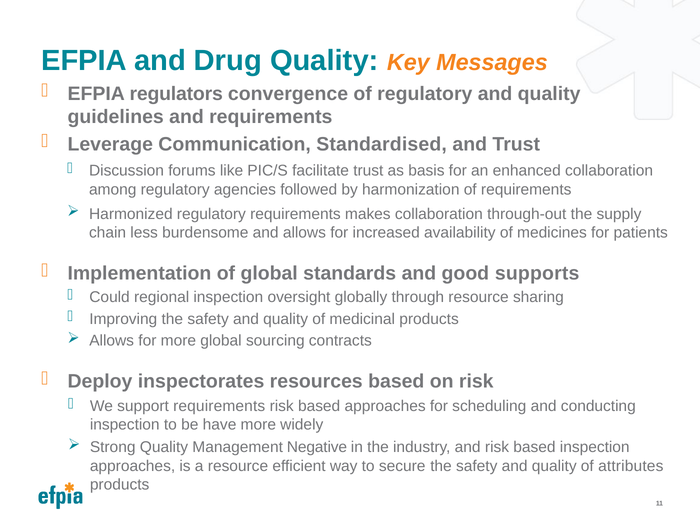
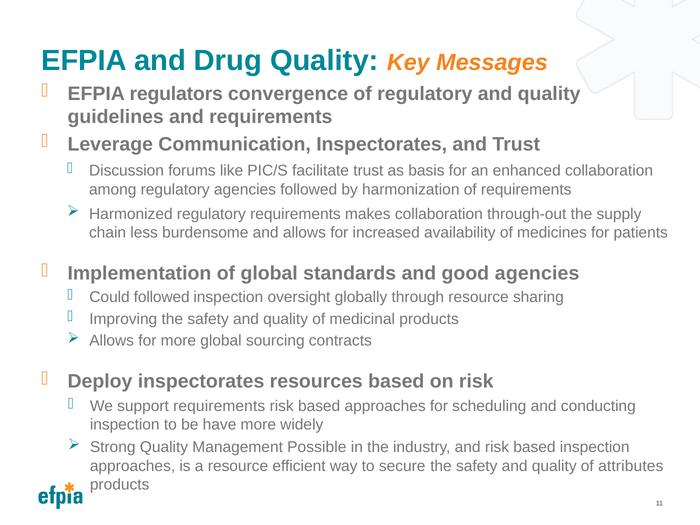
Communication Standardised: Standardised -> Inspectorates (382, 144)
good supports: supports -> agencies (537, 273)
Could regional: regional -> followed (162, 297)
Negative: Negative -> Possible (317, 447)
